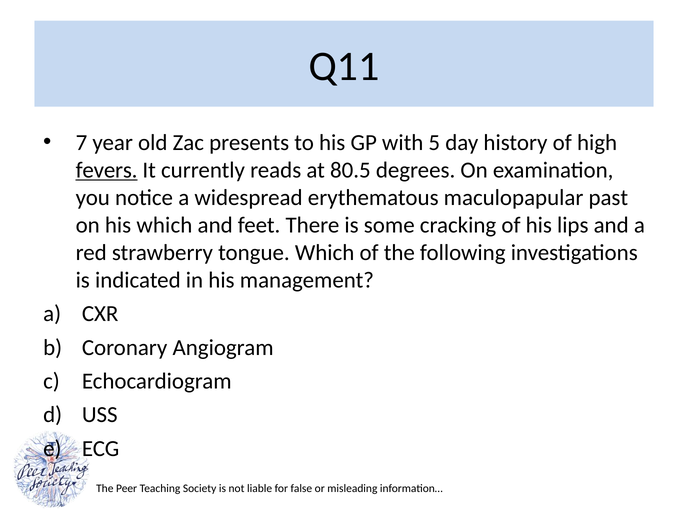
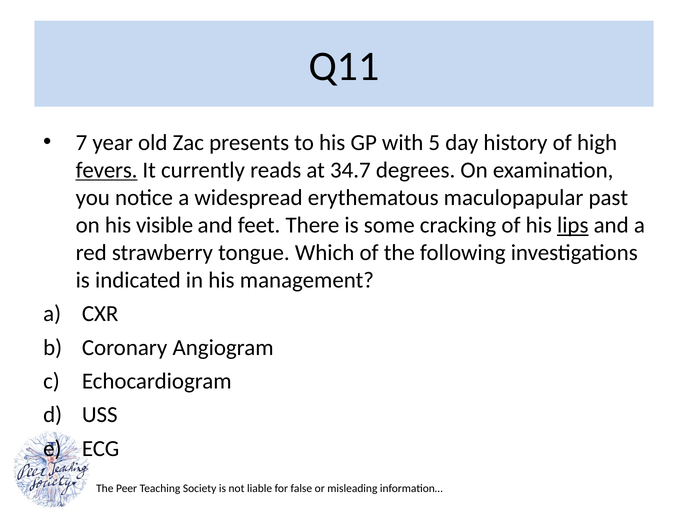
80.5: 80.5 -> 34.7 (350, 170)
his which: which -> visible (165, 225)
lips underline: none -> present (573, 225)
